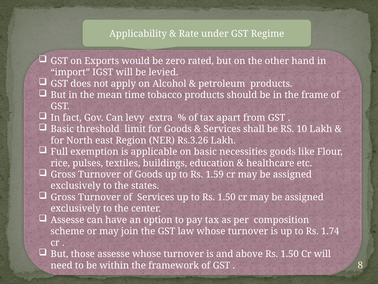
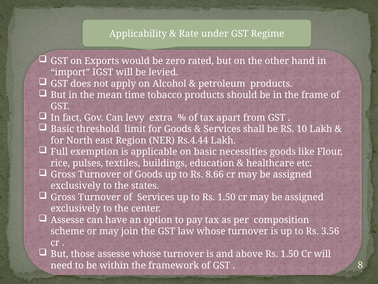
Rs.3.26: Rs.3.26 -> Rs.4.44 (193, 140)
1.59: 1.59 -> 8.66 (215, 174)
1.74: 1.74 -> 3.56 (330, 231)
